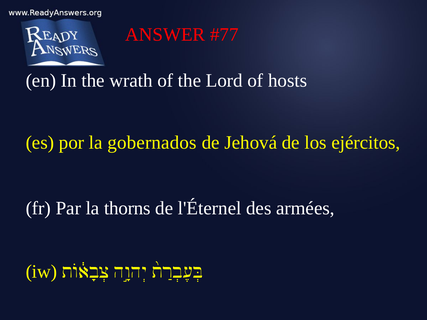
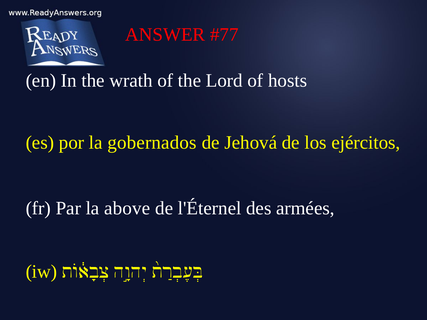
thorns: thorns -> above (127, 208)
